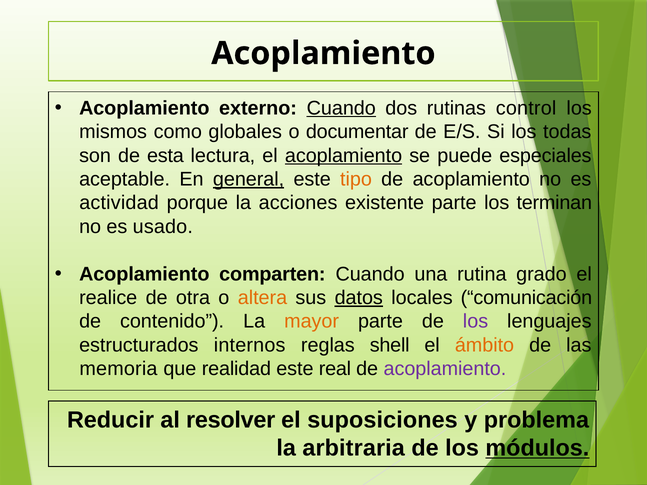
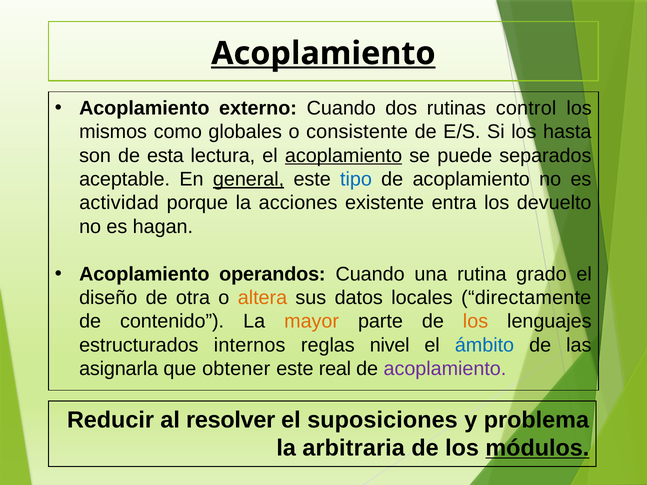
Acoplamiento underline: none -> present (323, 53)
Cuando underline: present -> none (341, 108)
documentar: documentar -> consistente (357, 132)
todas: todas -> hasta (567, 132)
especiales: especiales -> separados (545, 156)
tipo colour: orange -> blue (356, 179)
existente parte: parte -> entra (454, 203)
terminan: terminan -> devuelto (554, 203)
usado: usado -> hagan (163, 227)
comparten: comparten -> operandos (272, 274)
realice: realice -> diseño (108, 298)
datos underline: present -> none (359, 298)
comunicación: comunicación -> directamente (526, 298)
los colour: purple -> orange (476, 322)
shell: shell -> nivel (390, 345)
ámbito colour: orange -> blue (484, 345)
memoria: memoria -> asignarla (119, 369)
realidad: realidad -> obtener (236, 369)
